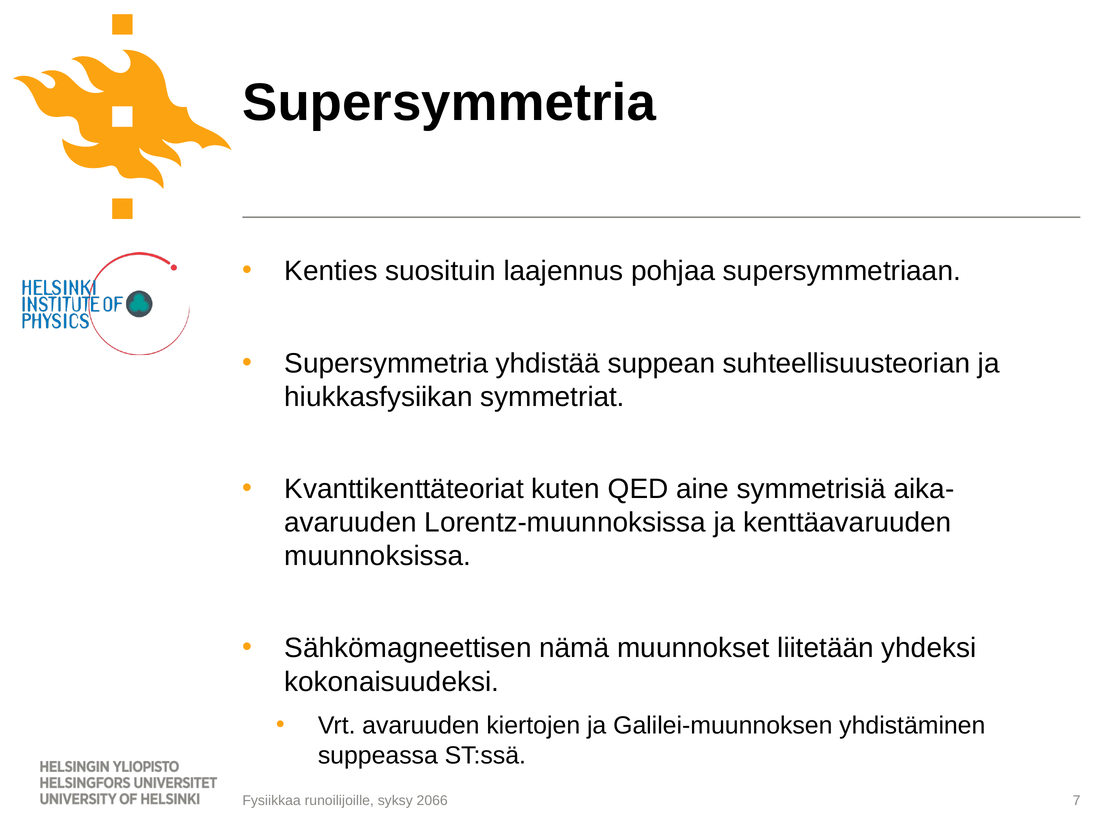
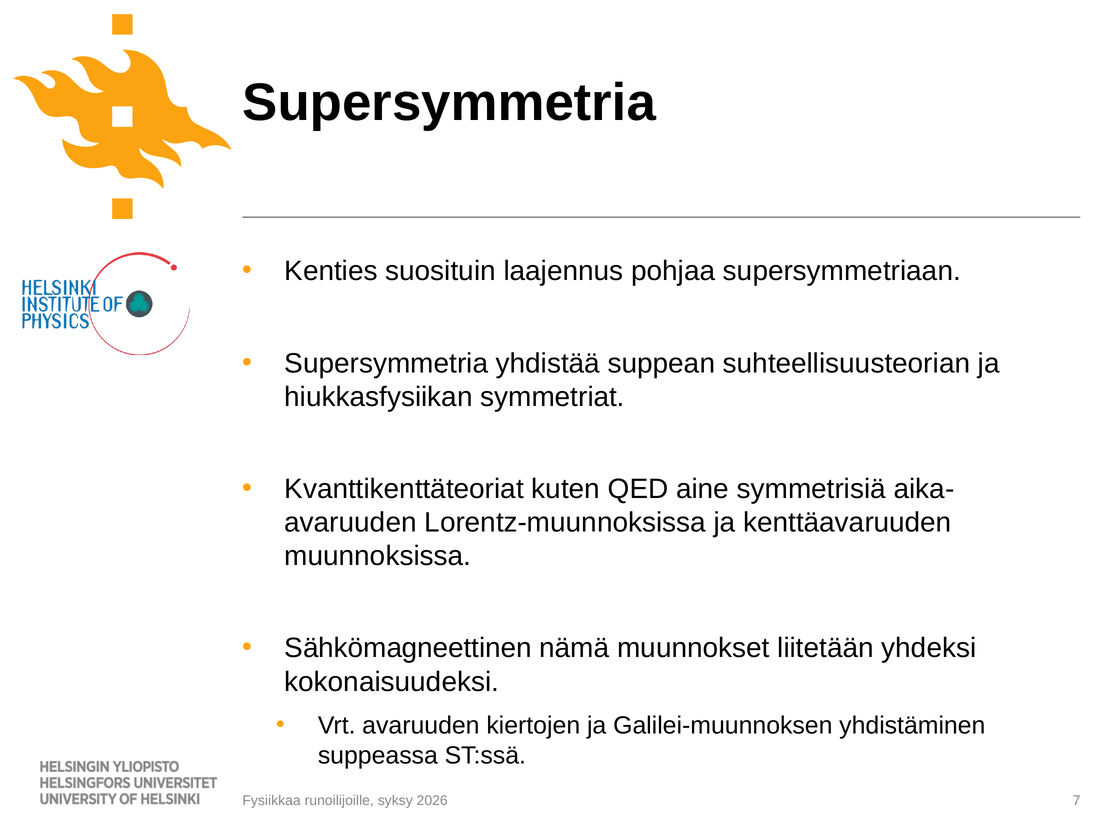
Sähkömagneettisen: Sähkömagneettisen -> Sähkömagneettinen (408, 648)
2066: 2066 -> 2026 (432, 801)
